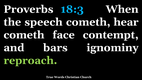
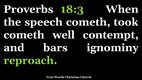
18:3 colour: light blue -> light green (72, 9)
hear: hear -> took (126, 22)
face: face -> well (64, 35)
